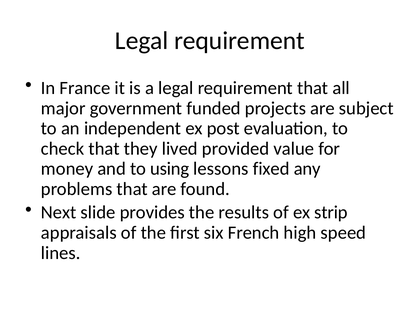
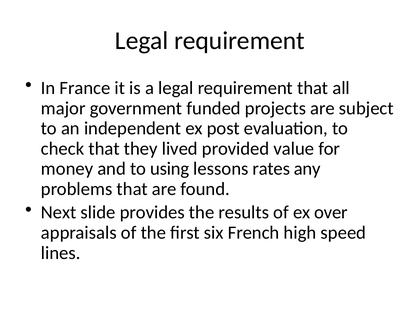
fixed: fixed -> rates (271, 169)
strip: strip -> over (331, 213)
